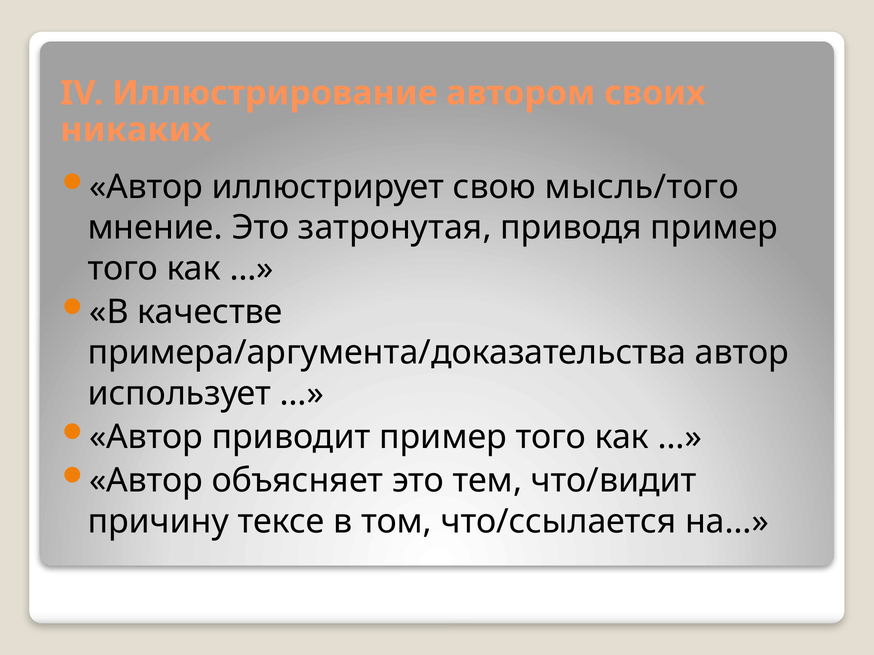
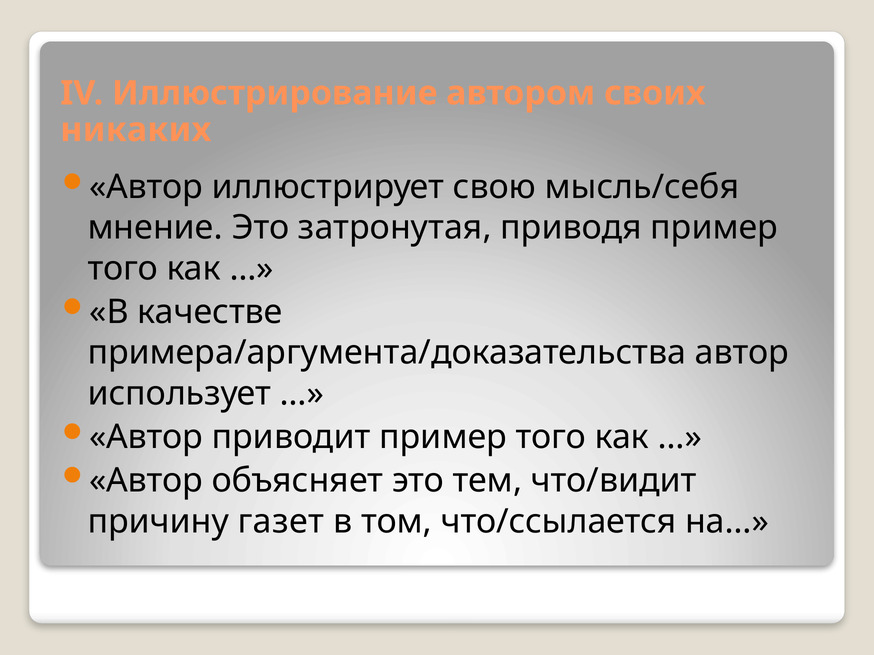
мысль/того: мысль/того -> мысль/себя (642, 187)
тексе: тексе -> газет (281, 522)
